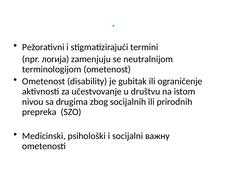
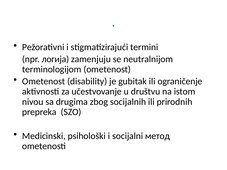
важну: важну -> метод (157, 136)
